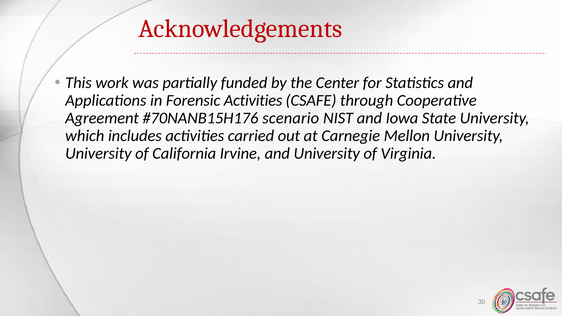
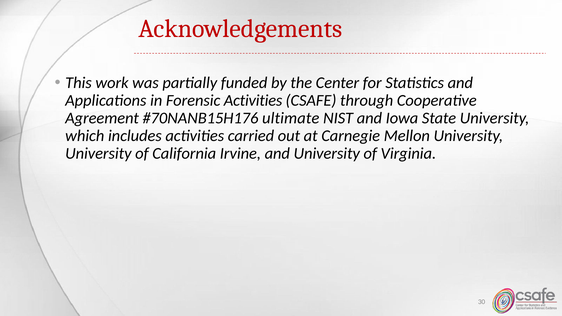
scenario: scenario -> ultimate (291, 118)
